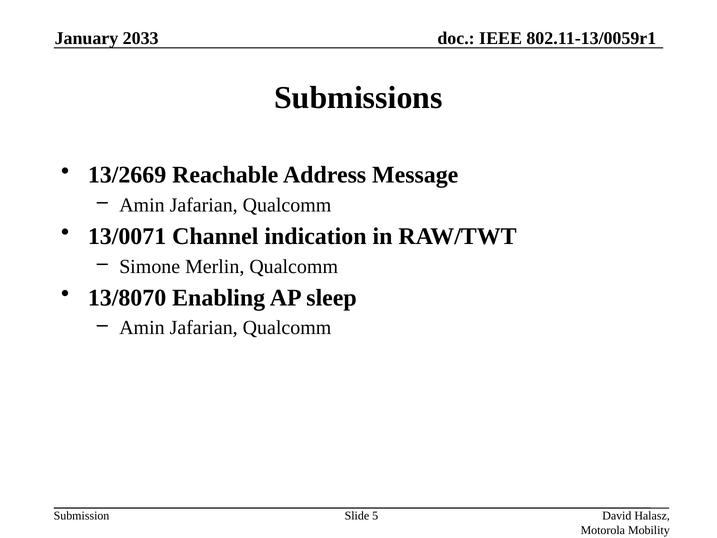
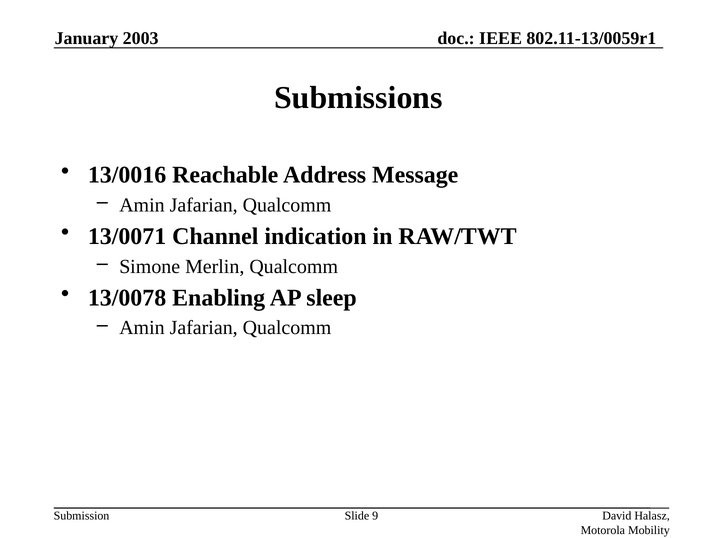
2033: 2033 -> 2003 (141, 38)
13/2669: 13/2669 -> 13/0016 (127, 175)
13/8070: 13/8070 -> 13/0078 (127, 298)
5: 5 -> 9 (375, 516)
